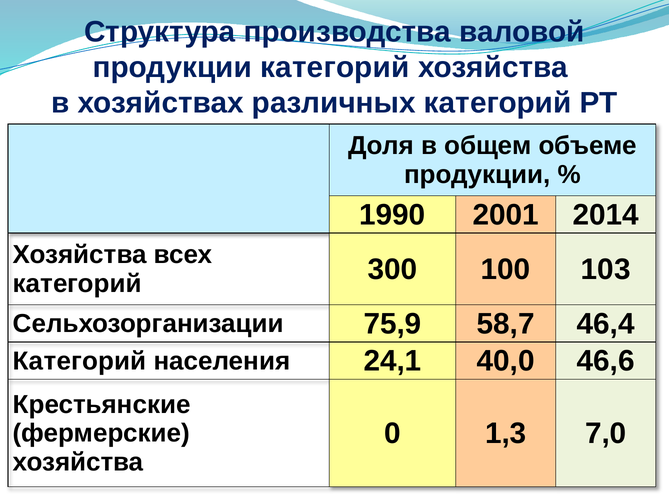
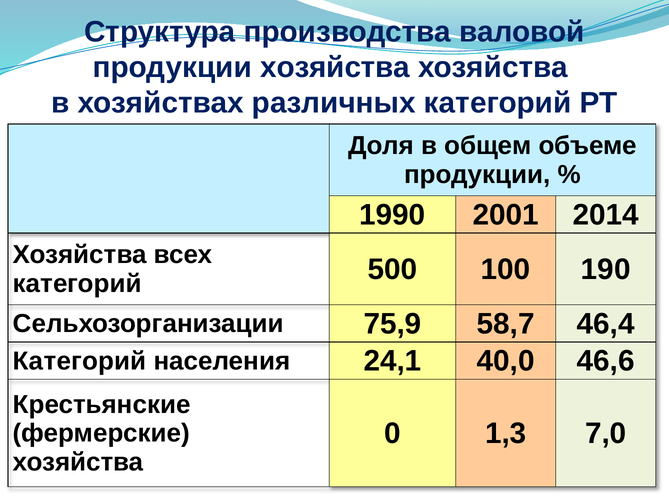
продукции категорий: категорий -> хозяйства (335, 67)
300: 300 -> 500 (392, 270)
103: 103 -> 190 (606, 270)
